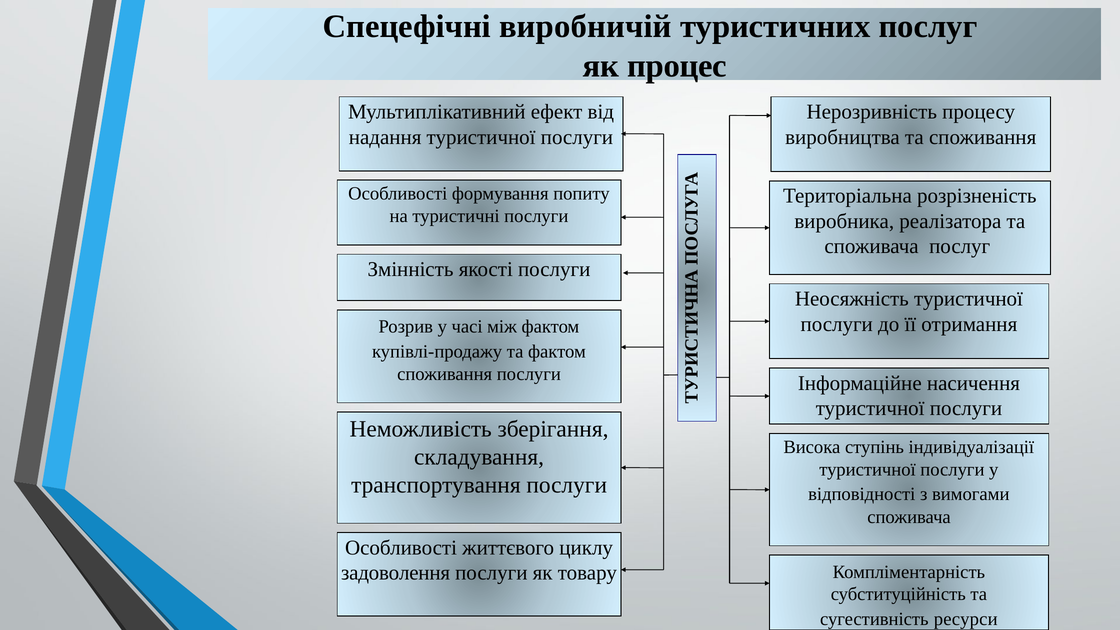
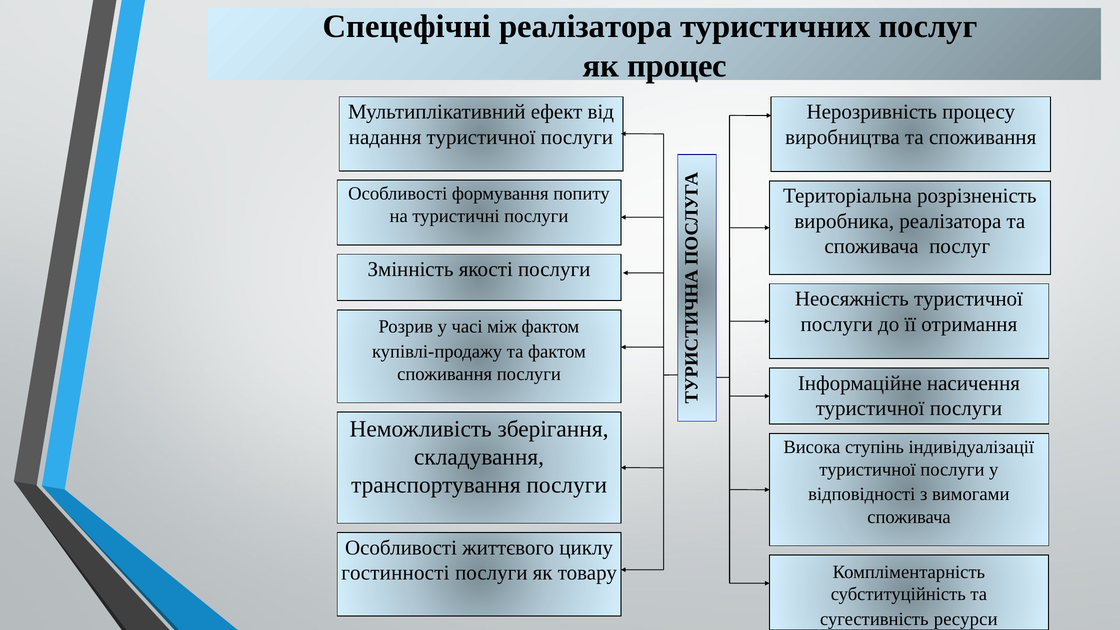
Спецефічні виробничій: виробничій -> реалізатора (586, 27)
задоволення: задоволення -> гостинності (395, 573)
